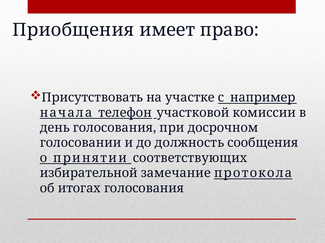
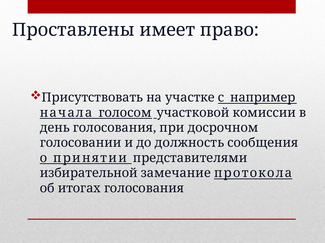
Приобщения: Приобщения -> Проставлены (73, 30)
телефон: телефон -> голосом (125, 113)
соответствующих: соответствующих -> представителями (190, 158)
